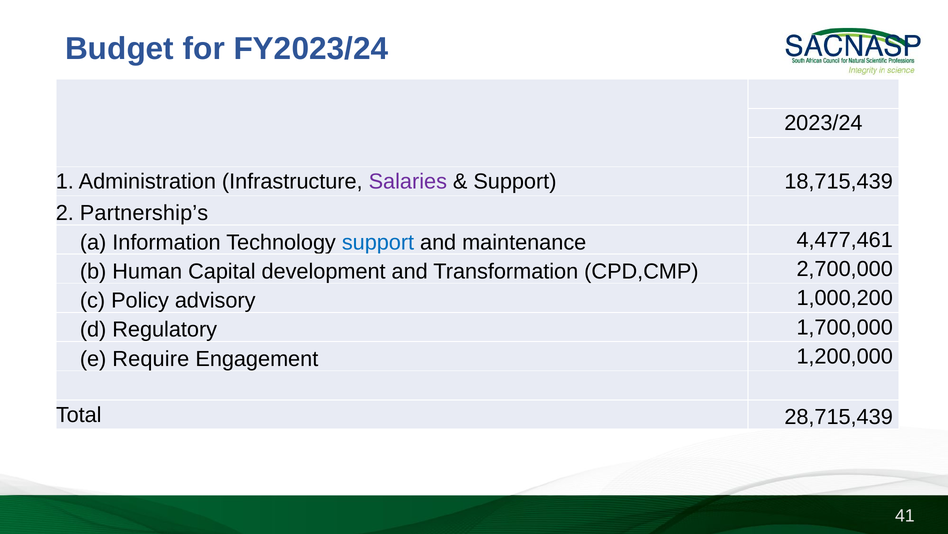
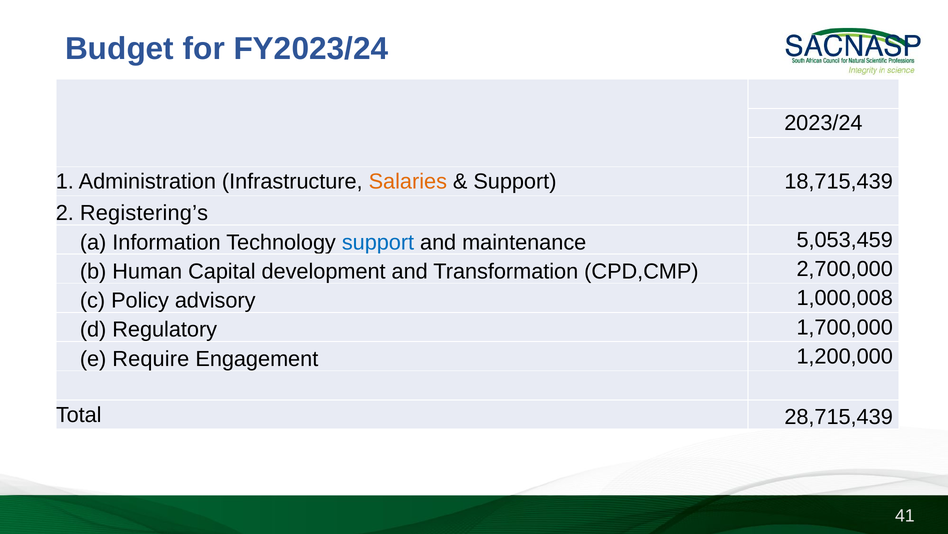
Salaries colour: purple -> orange (408, 181)
Partnership’s: Partnership’s -> Registering’s (144, 213)
4,477,461: 4,477,461 -> 5,053,459 (845, 240)
1,000,200: 1,000,200 -> 1,000,008 (845, 298)
